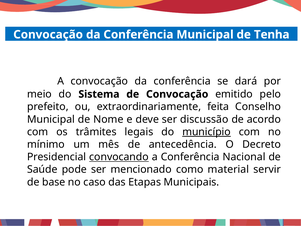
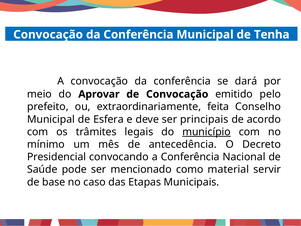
Sistema: Sistema -> Aprovar (99, 94)
Nome: Nome -> Esfera (108, 119)
discussão: discussão -> principais (204, 119)
convocando underline: present -> none (119, 157)
